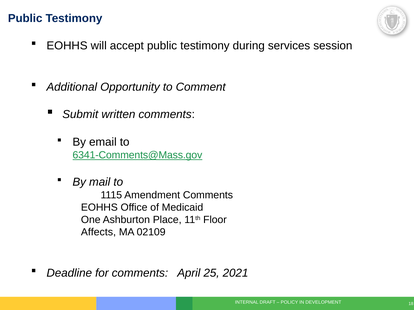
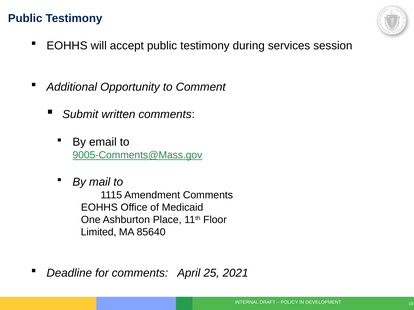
6341-Comments@Mass.gov: 6341-Comments@Mass.gov -> 9005-Comments@Mass.gov (137, 155)
Affects: Affects -> Limited (99, 233)
02109: 02109 -> 85640 (151, 233)
